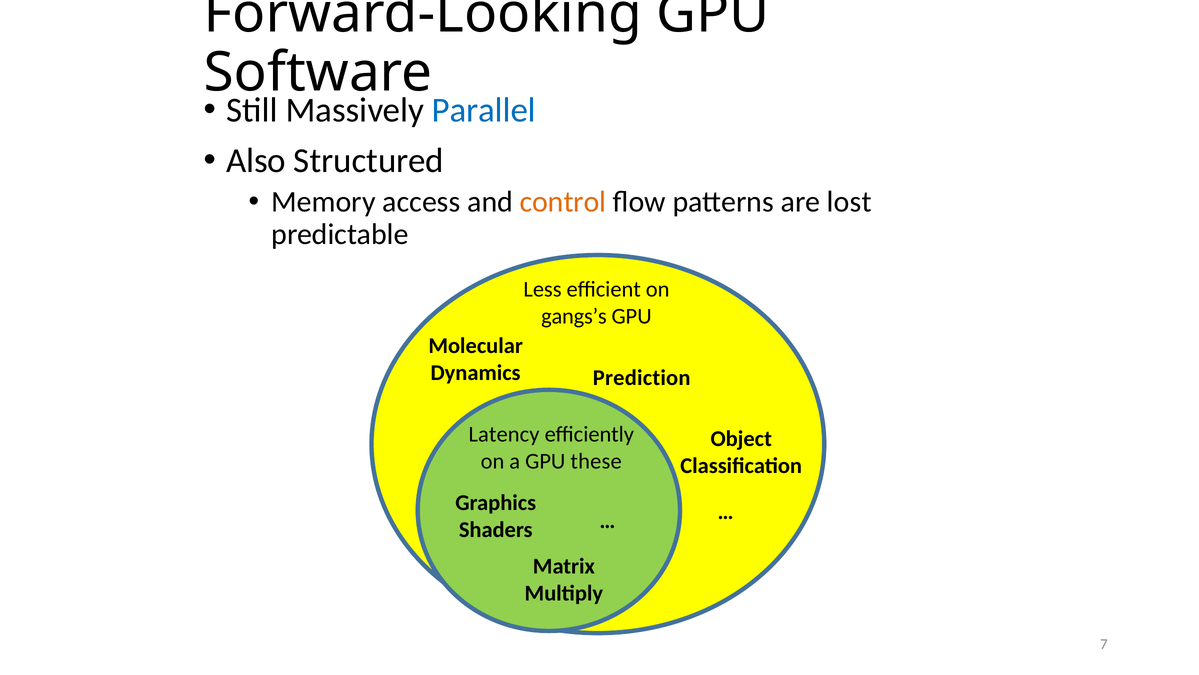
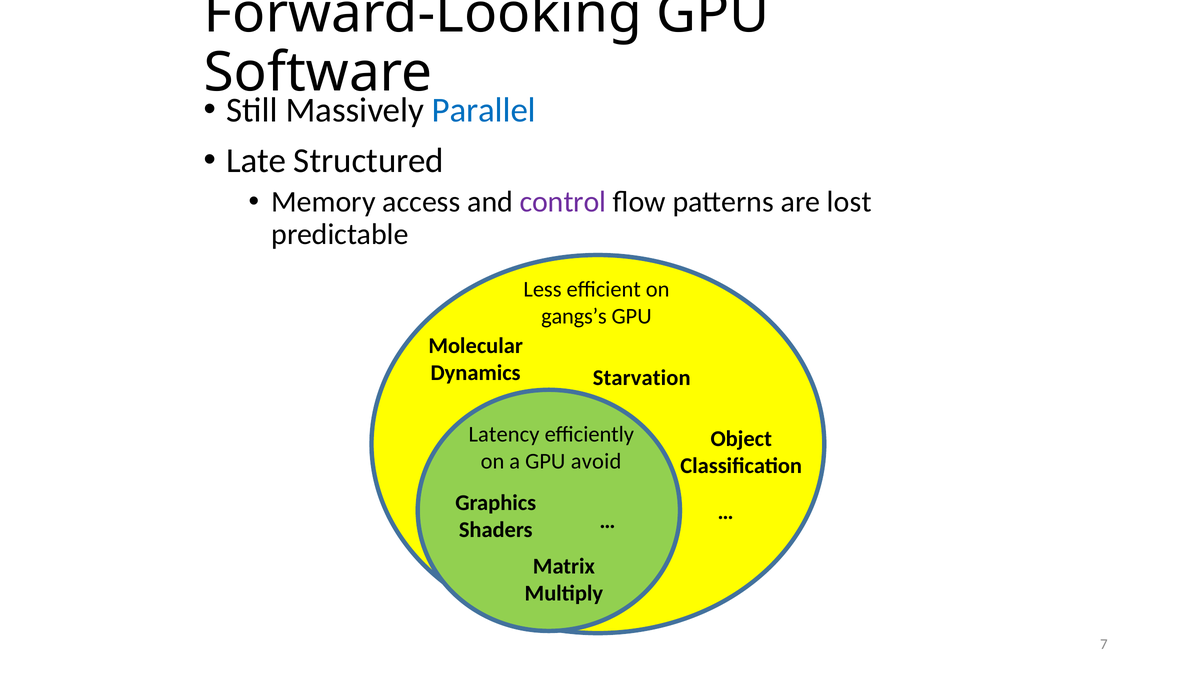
Also: Also -> Late (256, 160)
control colour: orange -> purple (563, 202)
Prediction: Prediction -> Starvation (642, 377)
these: these -> avoid (596, 461)
